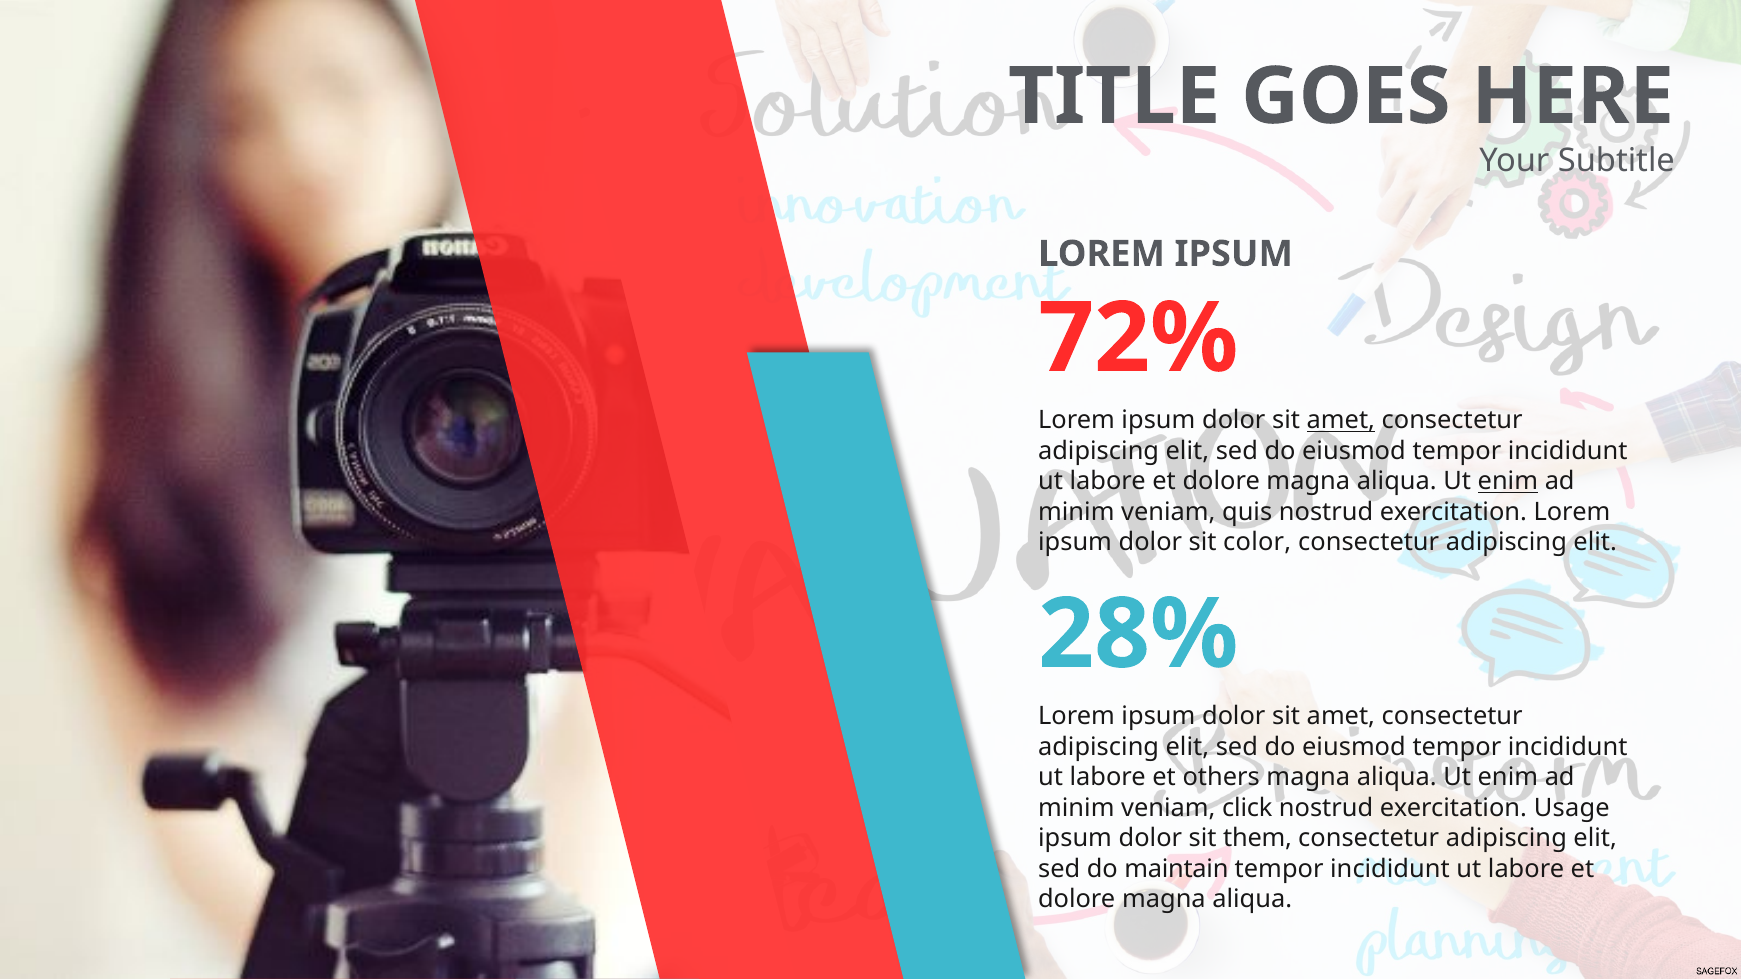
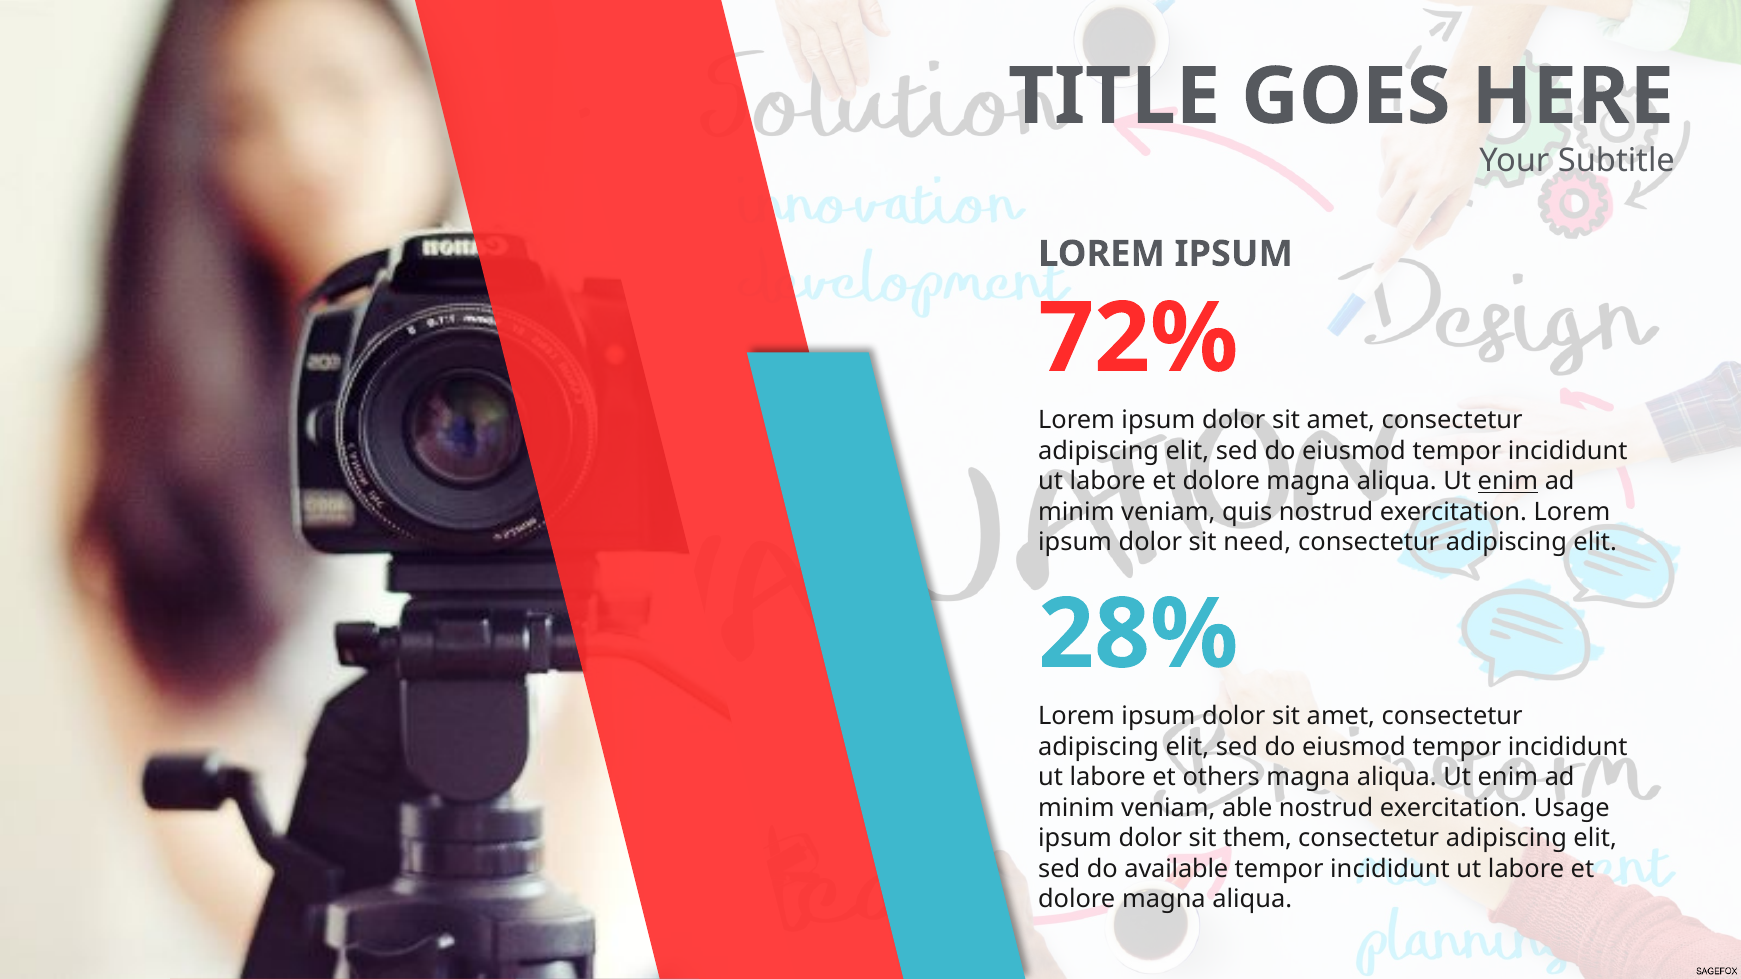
amet underline: present -> none (1341, 421)
color: color -> need (1257, 543)
click: click -> able (1247, 808)
maintain: maintain -> available (1176, 869)
